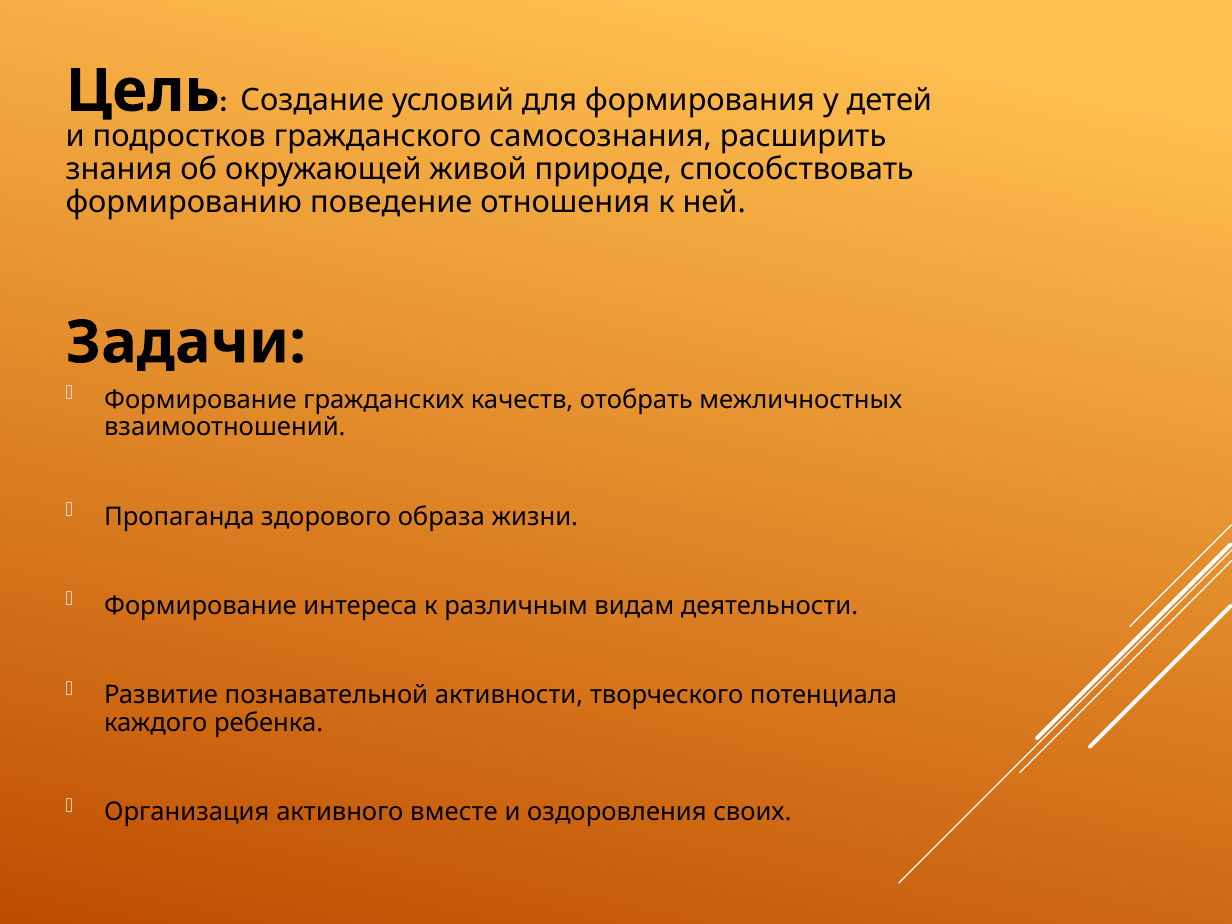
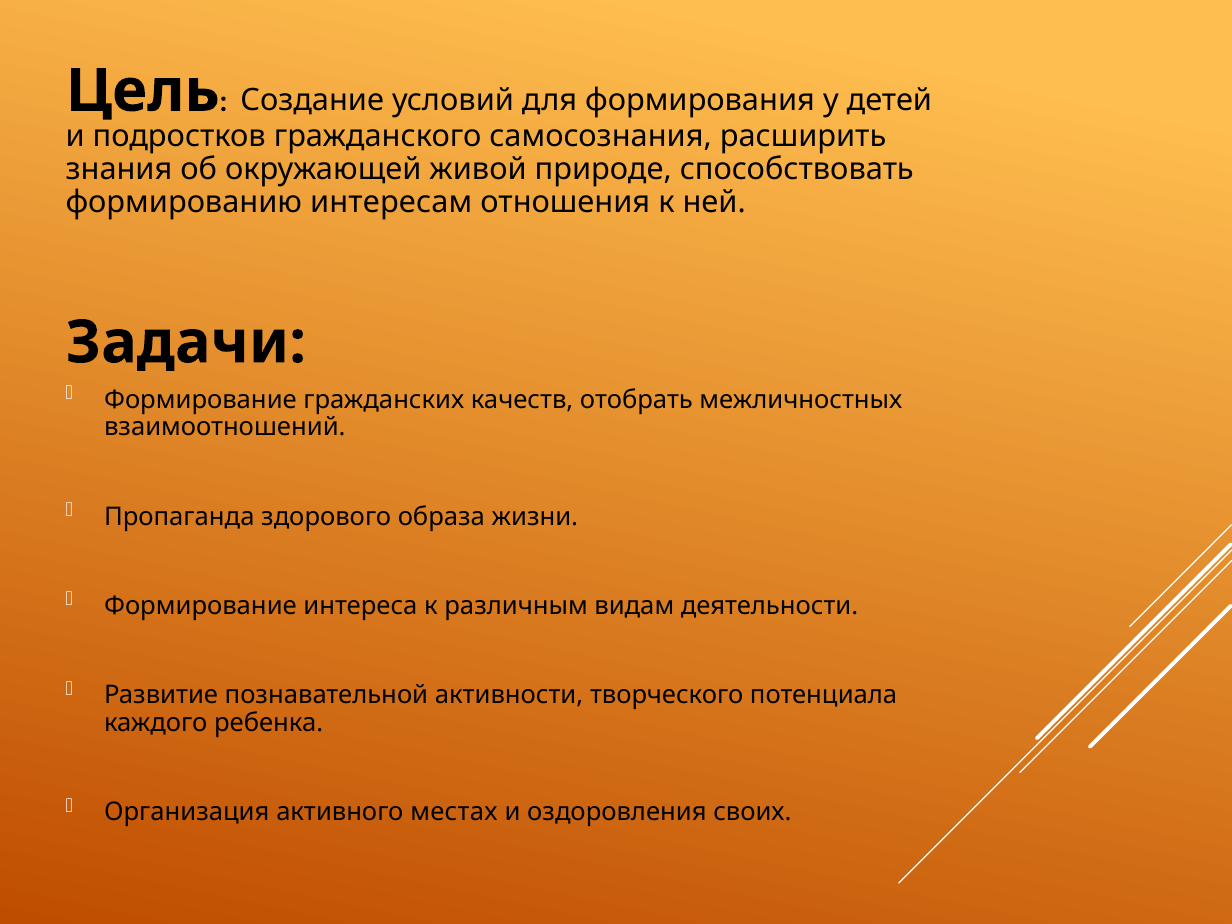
поведение: поведение -> интересам (391, 203)
вместе: вместе -> местах (454, 812)
